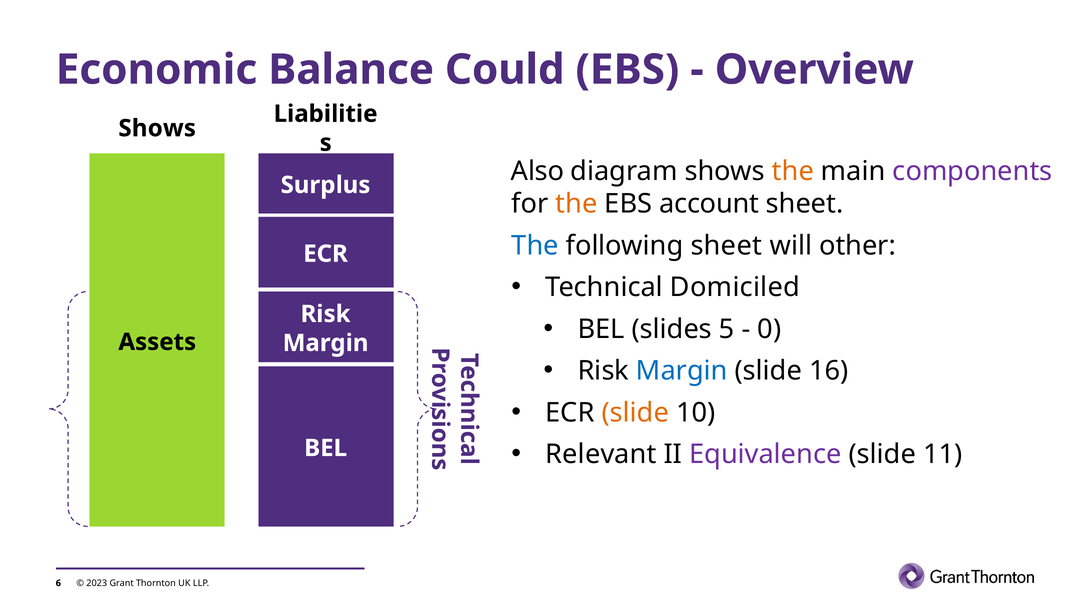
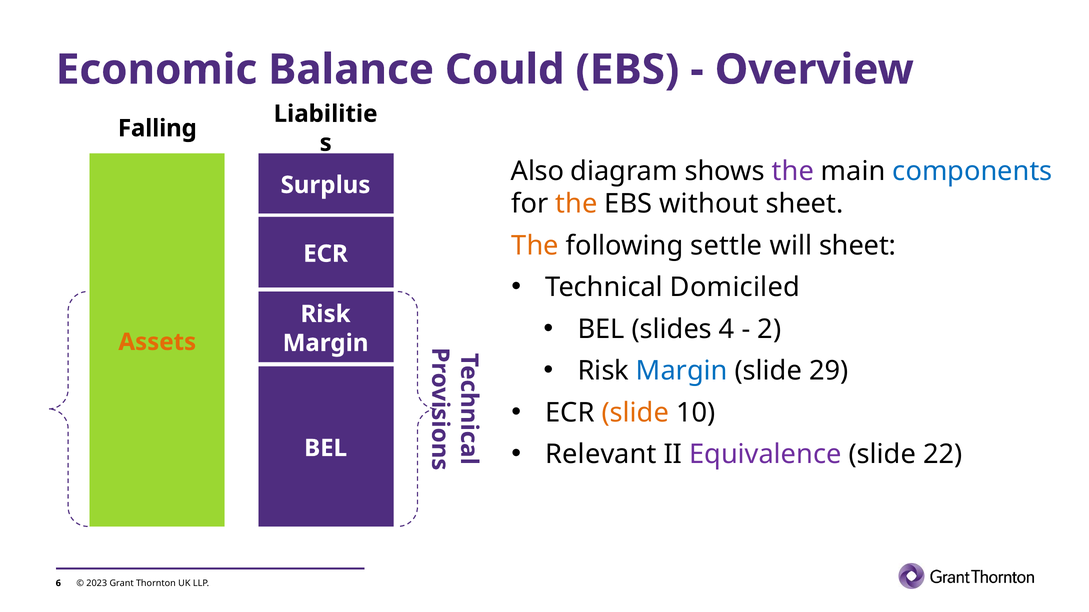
Shows: Shows -> Falling (157, 128)
the colour: orange -> purple (793, 171)
components colour: purple -> blue (972, 171)
account: account -> without (709, 204)
The colour: blue -> orange (535, 246)
following sheet: sheet -> settle (726, 246)
will other: other -> sheet (858, 246)
5: 5 -> 4 (727, 329)
0: 0 -> 2 (769, 329)
Assets colour: black -> orange (157, 342)
16: 16 -> 29 (829, 371)
11: 11 -> 22 (943, 455)
